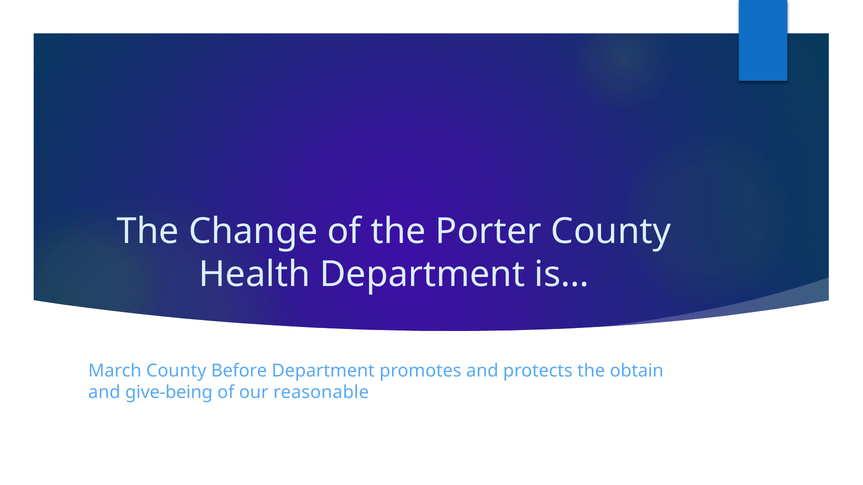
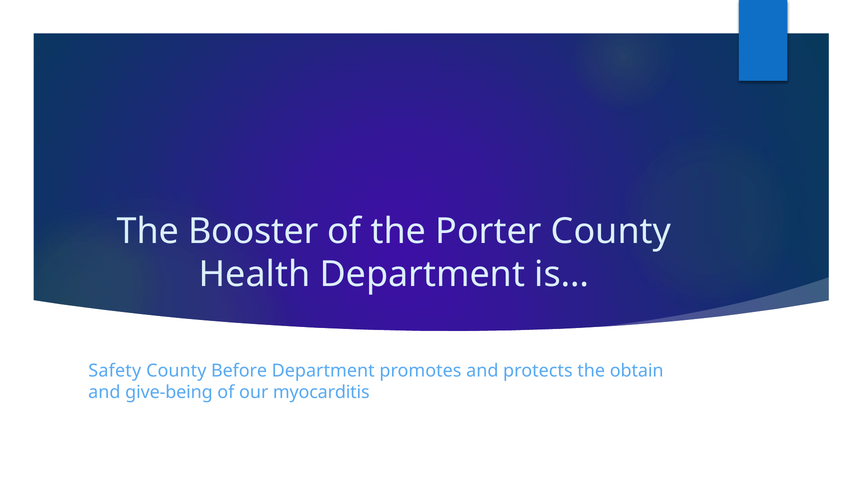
Change: Change -> Booster (253, 231)
March: March -> Safety (115, 371)
reasonable: reasonable -> myocarditis (321, 393)
